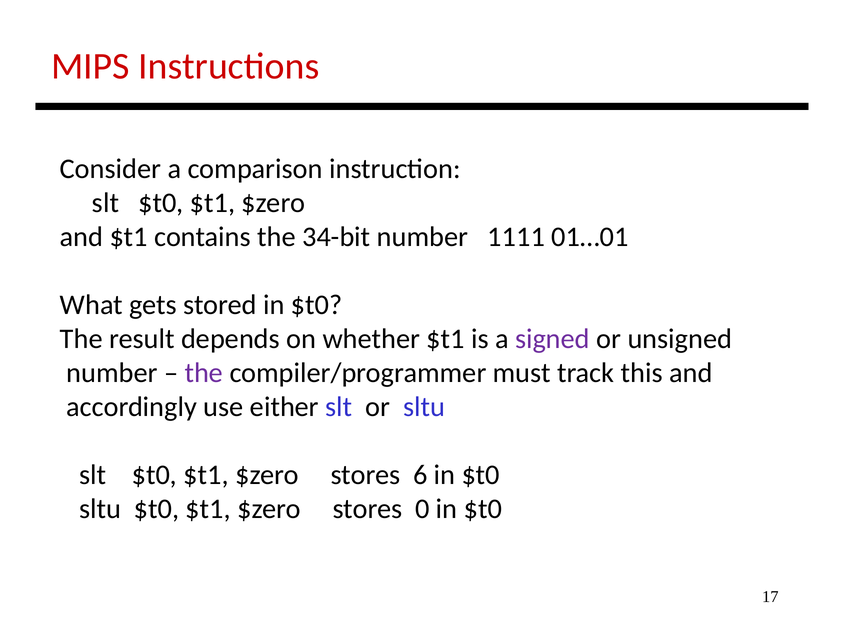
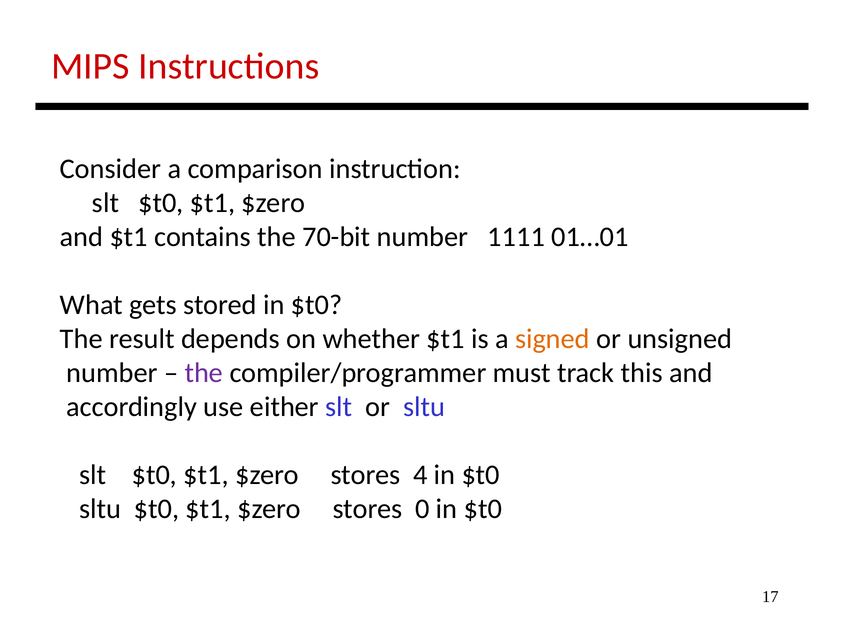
34-bit: 34-bit -> 70-bit (336, 237)
signed colour: purple -> orange (552, 339)
6: 6 -> 4 (420, 475)
